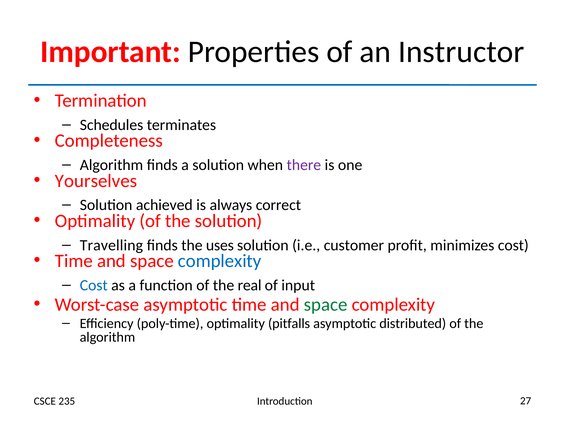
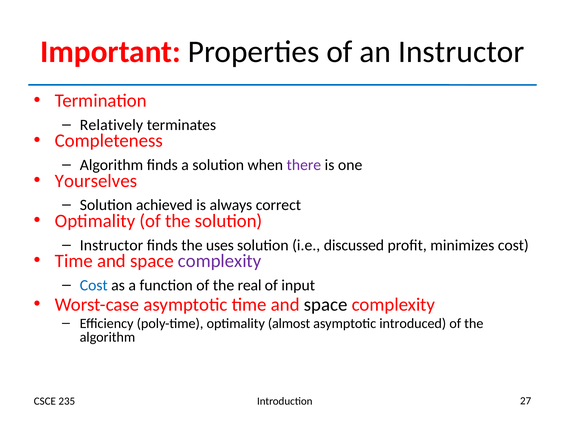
Schedules: Schedules -> Relatively (111, 125)
Travelling: Travelling -> Instructor (111, 245)
customer: customer -> discussed (354, 245)
complexity colour: blue -> purple (220, 261)
space colour: green -> black (326, 304)
pitfalls: pitfalls -> almost (289, 323)
distributed: distributed -> introduced (413, 323)
